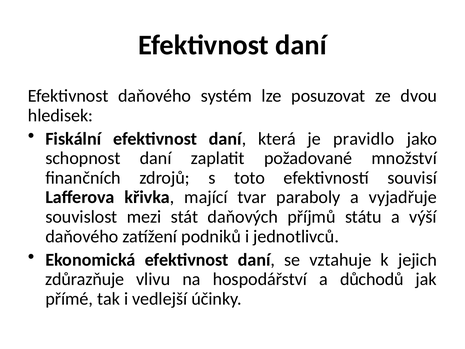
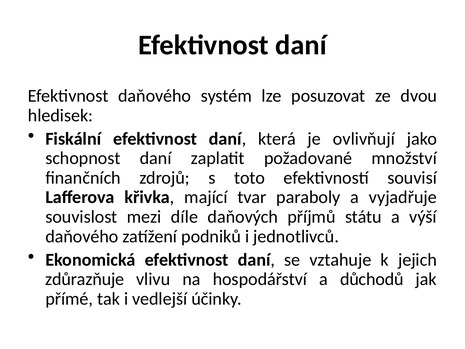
pravidlo: pravidlo -> ovlivňují (364, 139)
stát: stát -> díle (184, 217)
